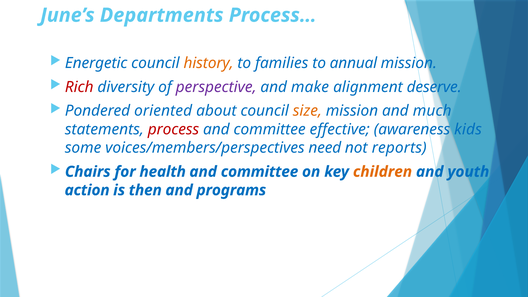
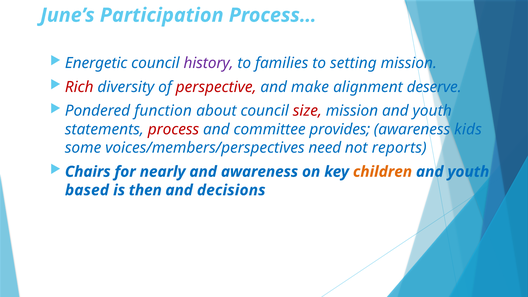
Departments: Departments -> Participation (162, 15)
history colour: orange -> purple (209, 63)
annual: annual -> setting (353, 63)
perspective colour: purple -> red (216, 87)
oriented: oriented -> function (163, 111)
size colour: orange -> red (307, 111)
mission and much: much -> youth (432, 111)
effective: effective -> provides (340, 129)
health: health -> nearly (163, 172)
committee: committee -> awareness (260, 172)
action: action -> based (87, 190)
programs: programs -> decisions (231, 190)
